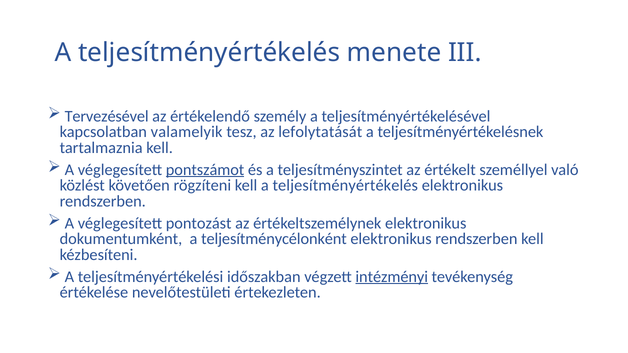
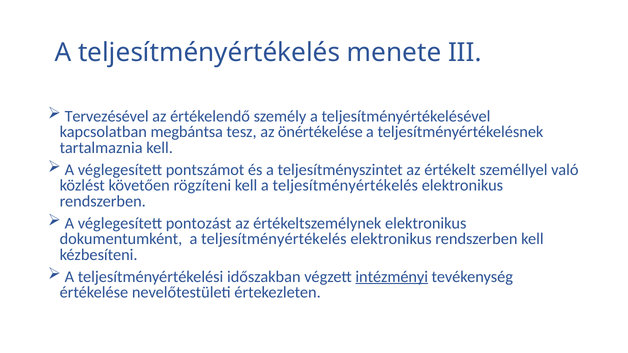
valamelyik: valamelyik -> megbántsa (187, 132)
lefolytatását: lefolytatását -> önértékelése (320, 132)
pontszámot underline: present -> none (205, 170)
dokumentumként a teljesítménycélonként: teljesítménycélonként -> teljesítményértékelés (274, 239)
